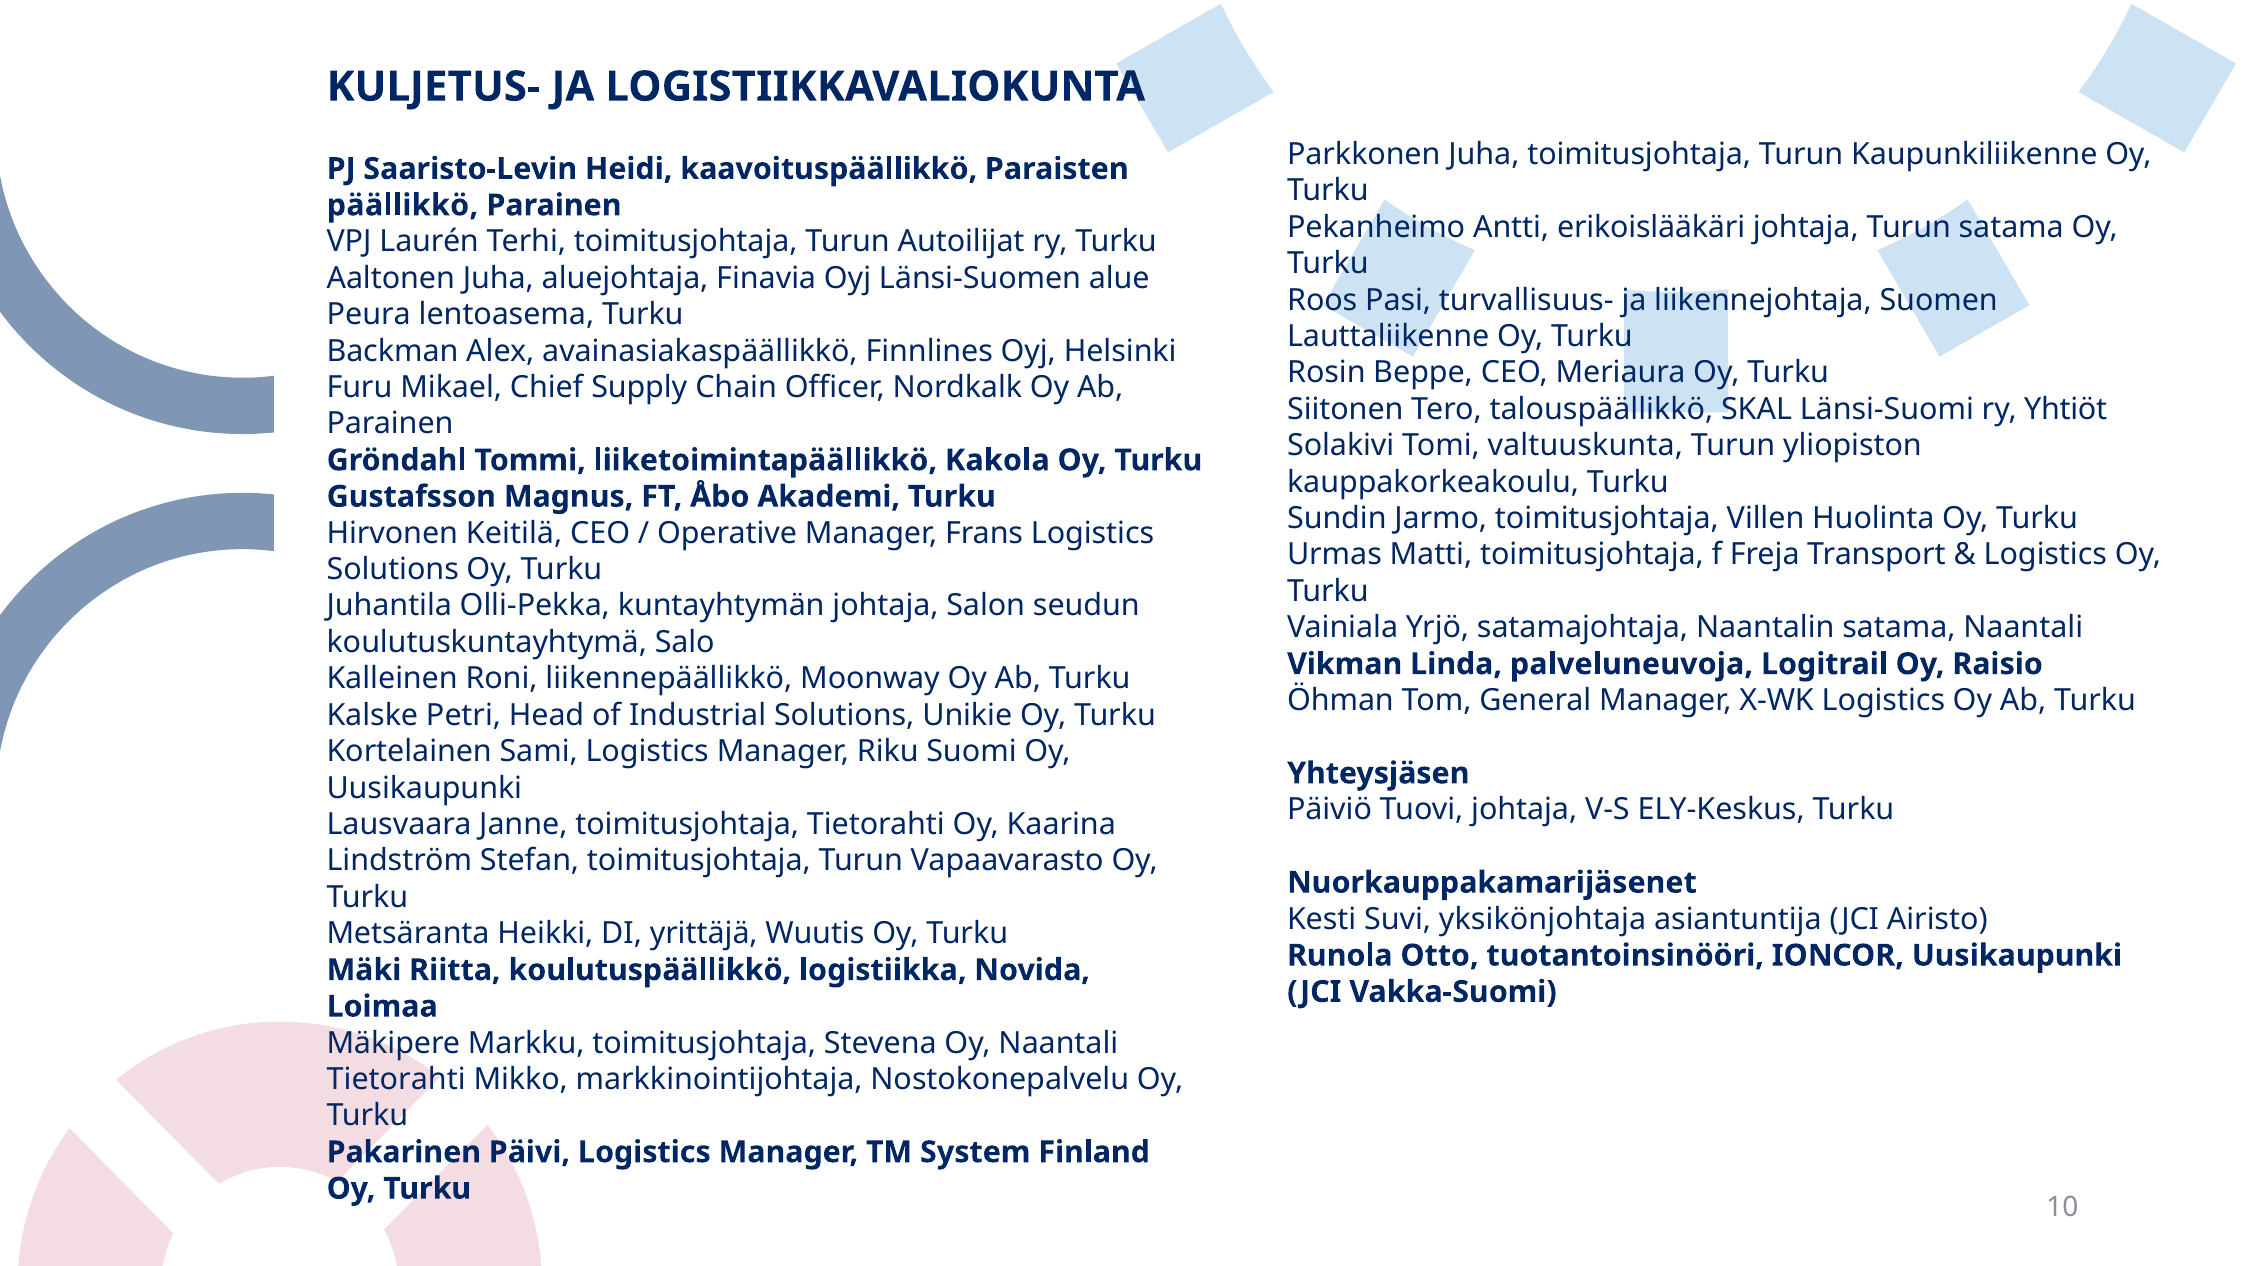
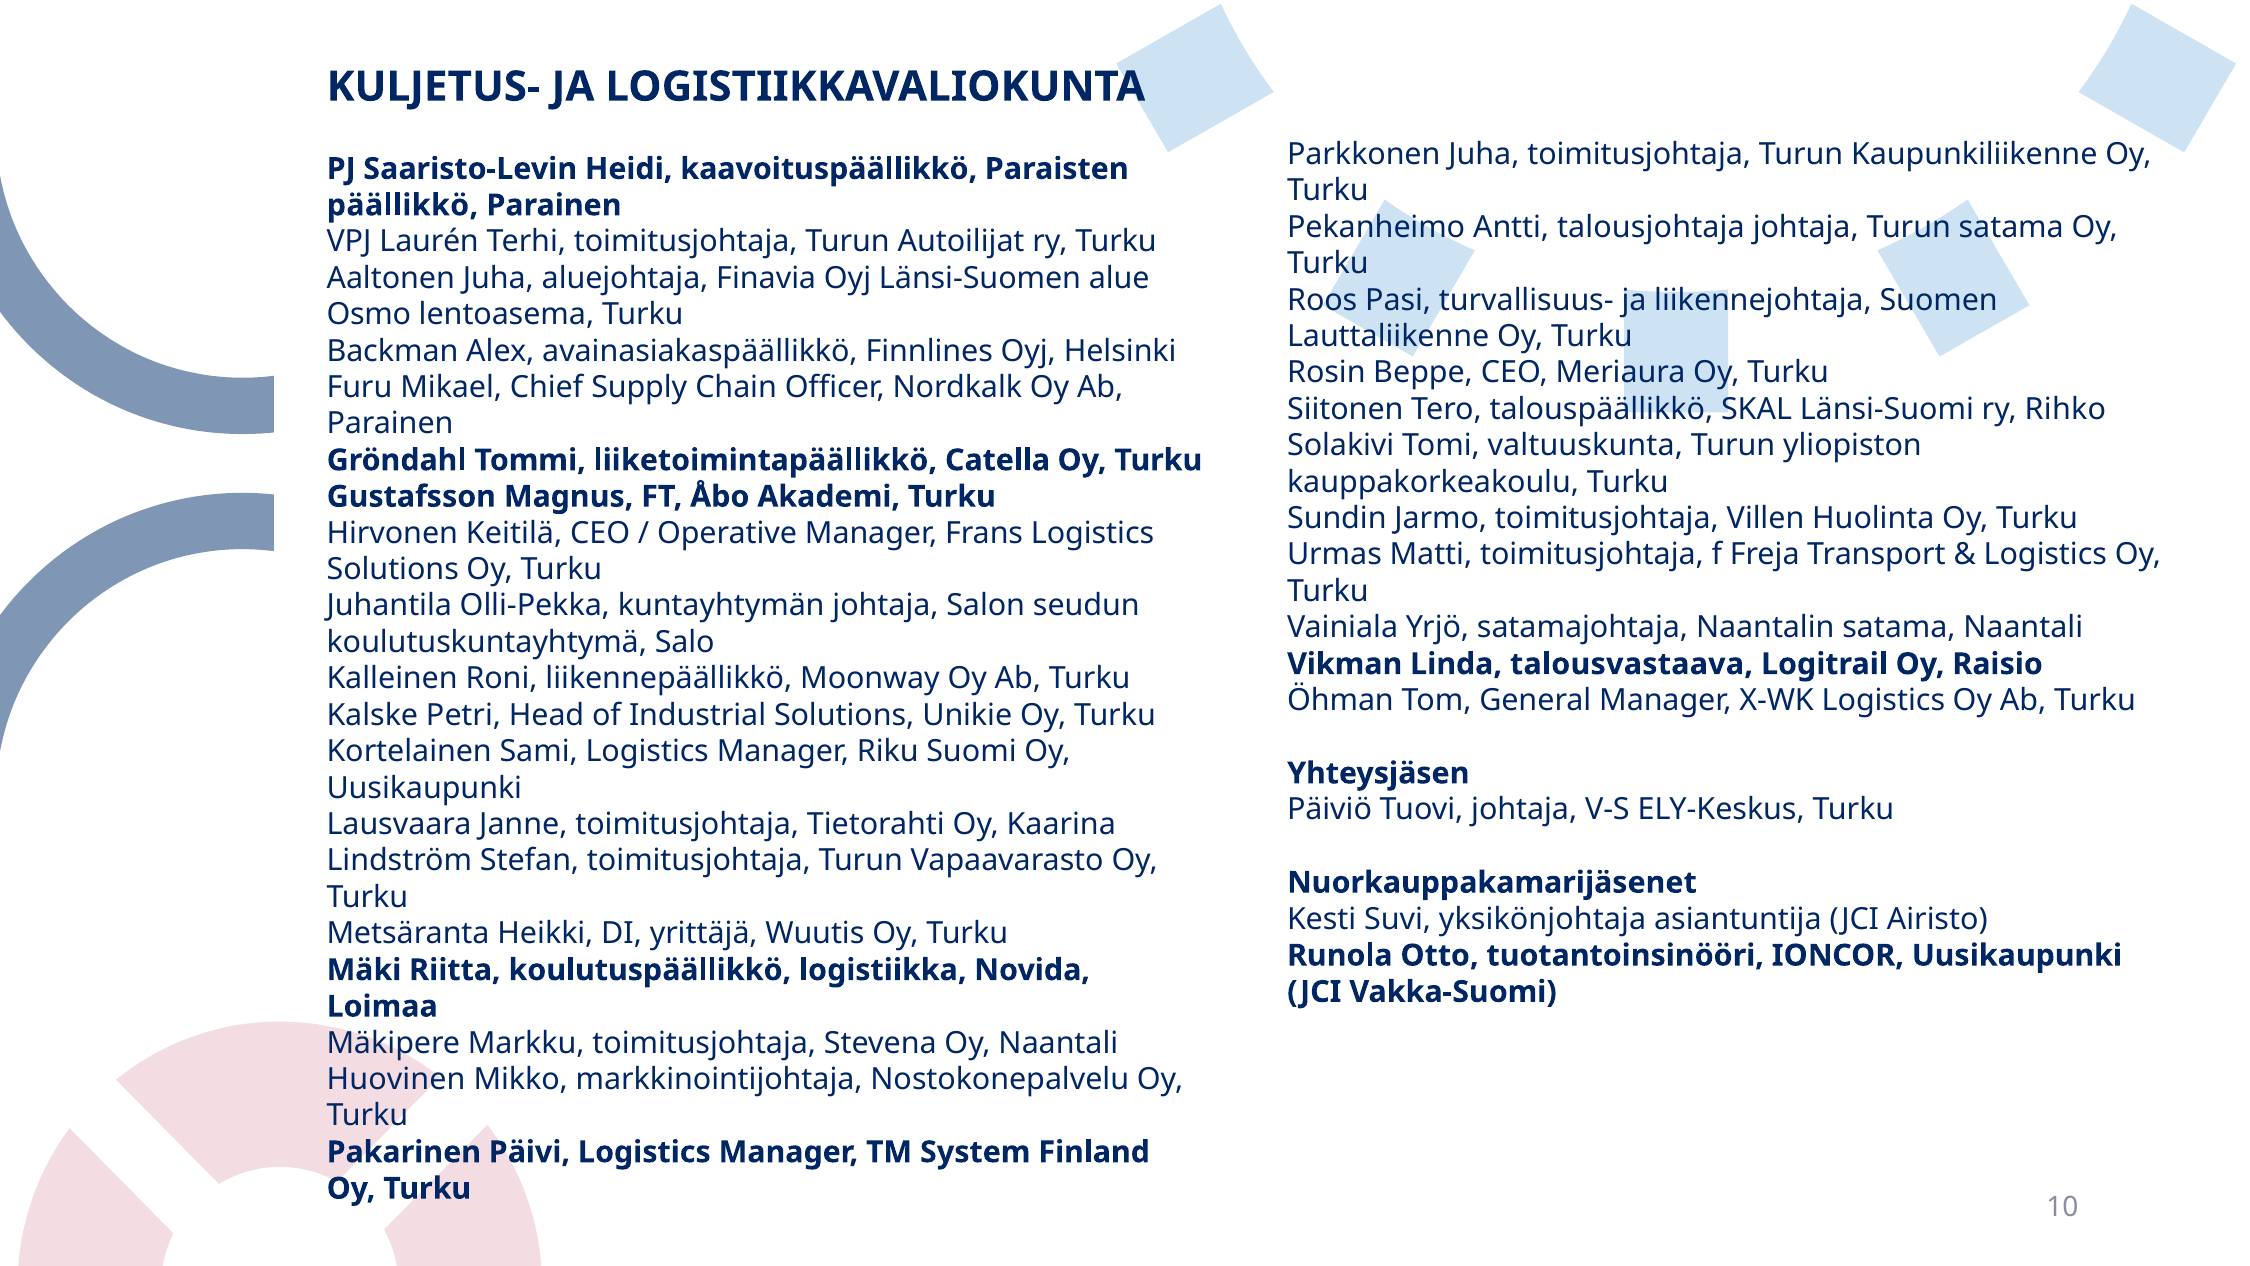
erikoislääkäri: erikoislääkäri -> talousjohtaja (1651, 227)
Peura: Peura -> Osmo (369, 314)
Yhtiöt: Yhtiöt -> Rihko (2065, 409)
Kakola: Kakola -> Catella (997, 460)
palveluneuvoja: palveluneuvoja -> talousvastaava (1631, 664)
Tietorahti: Tietorahti -> Huovinen (396, 1079)
